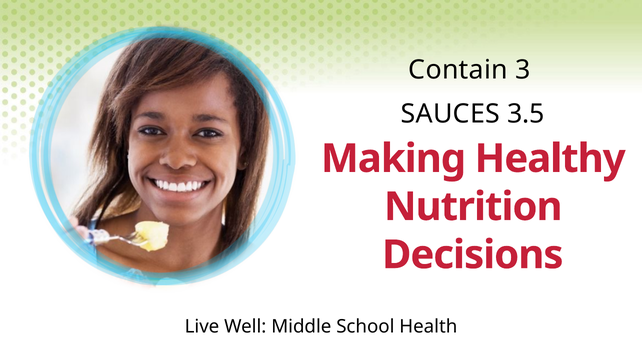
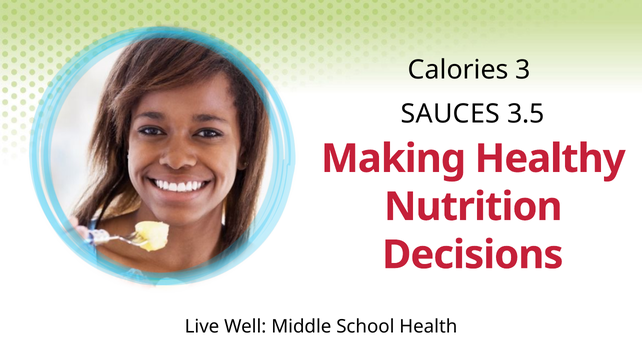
Contain: Contain -> Calories (458, 70)
